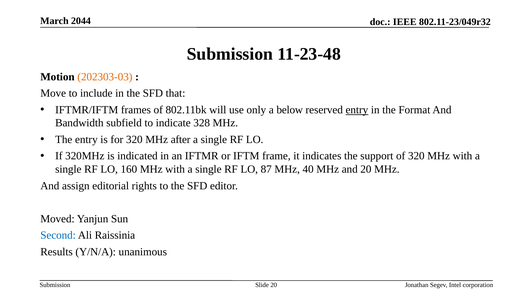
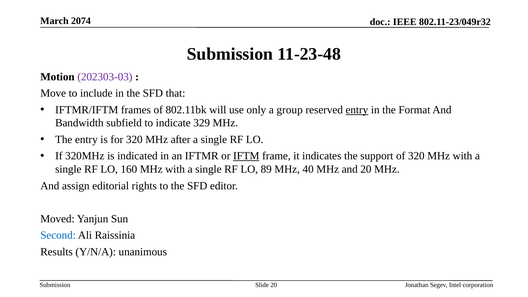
2044: 2044 -> 2074 (81, 21)
202303-03 colour: orange -> purple (105, 77)
below: below -> group (290, 110)
328: 328 -> 329 (202, 123)
IFTM underline: none -> present (246, 156)
87: 87 -> 89 (266, 169)
